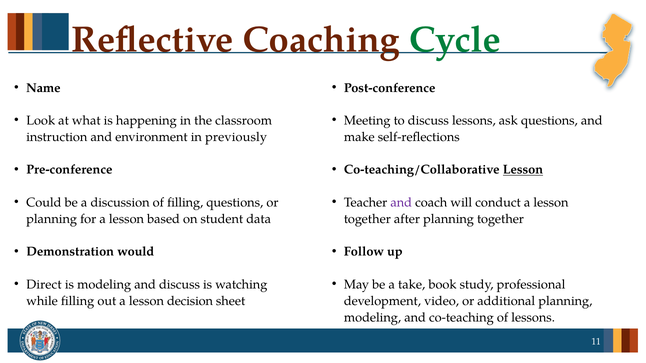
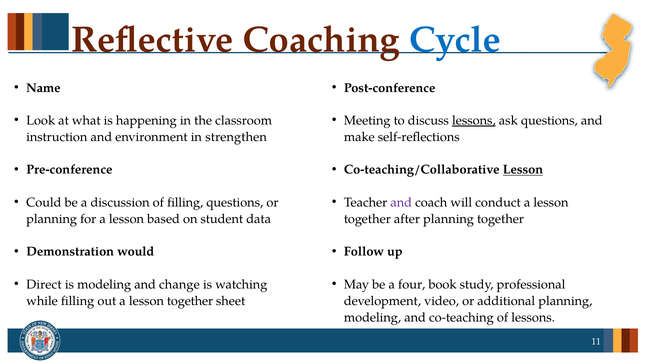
Cycle colour: green -> blue (455, 40)
lessons underline: none -> present (474, 121)
previously: previously -> strengthen (236, 137)
take: take -> four (412, 285)
and discuss: discuss -> change (179, 285)
out a lesson decision: decision -> together (190, 301)
